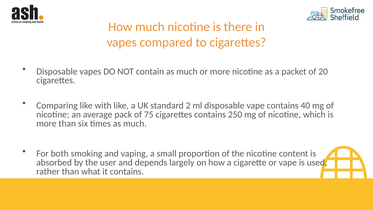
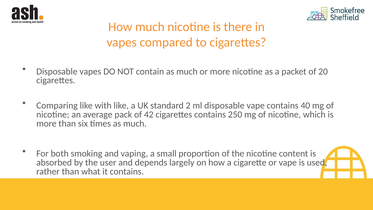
75: 75 -> 42 (149, 114)
